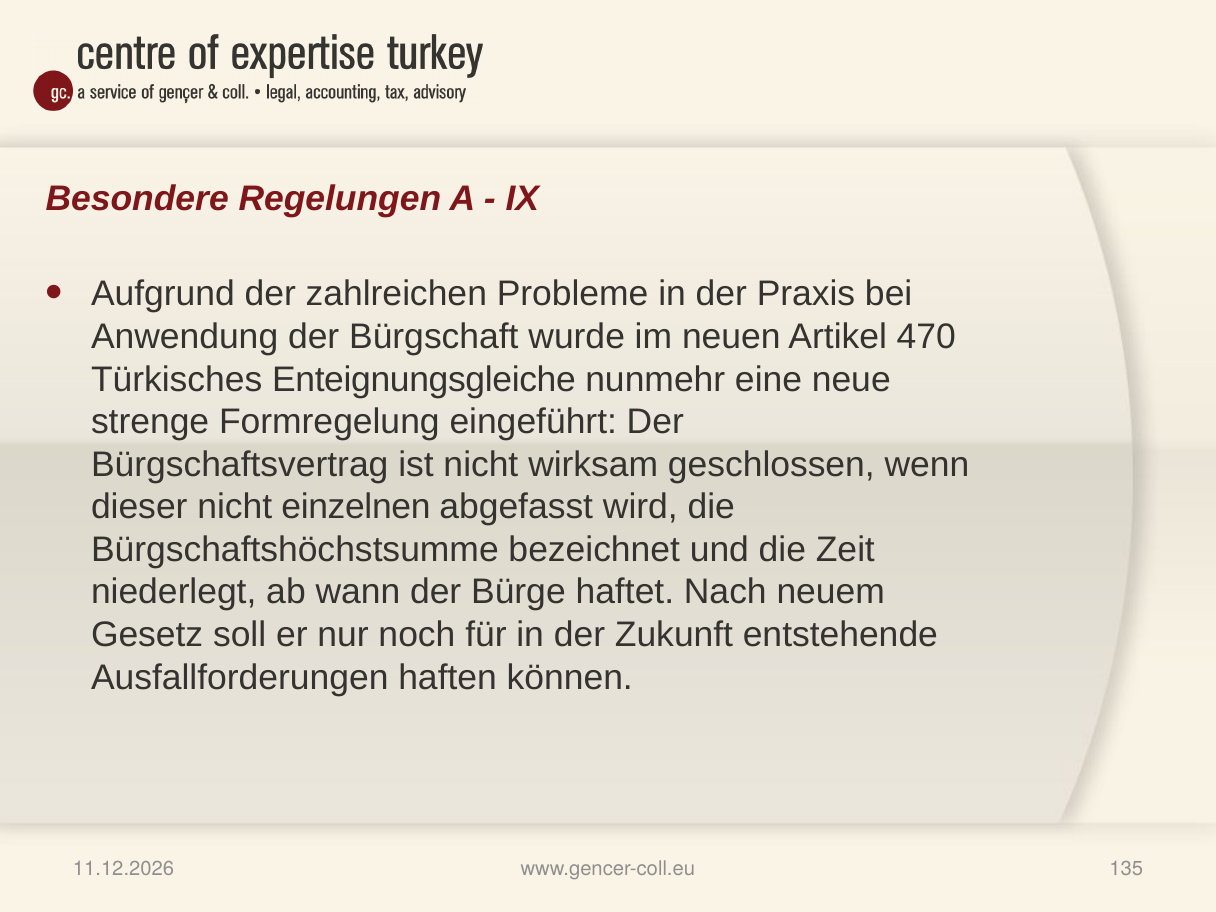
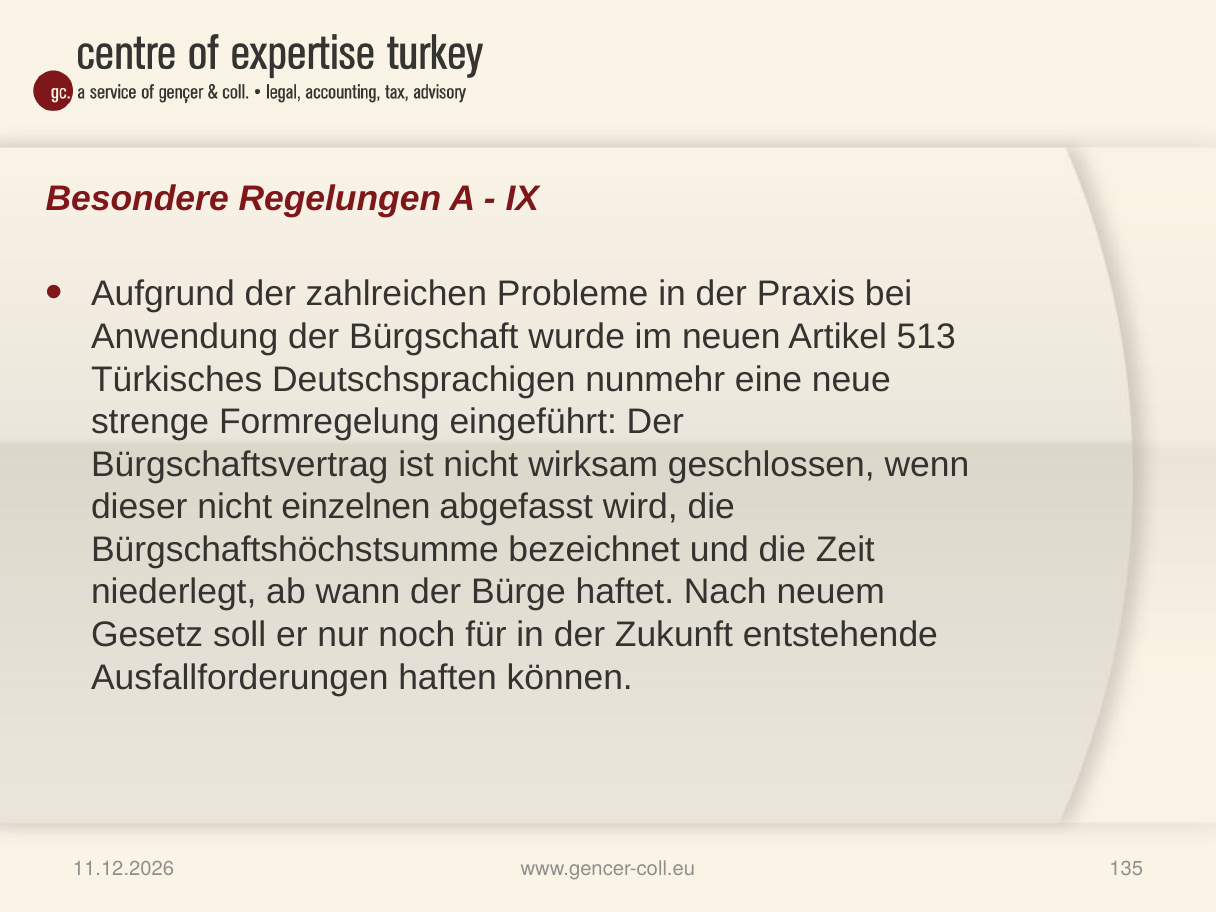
470: 470 -> 513 (926, 337)
Enteignungsgleiche: Enteignungsgleiche -> Deutschsprachigen (424, 379)
